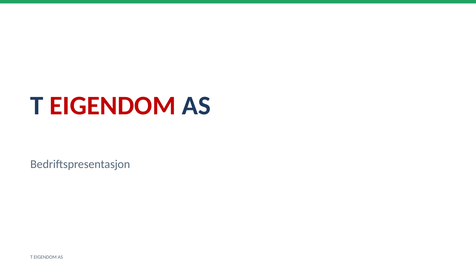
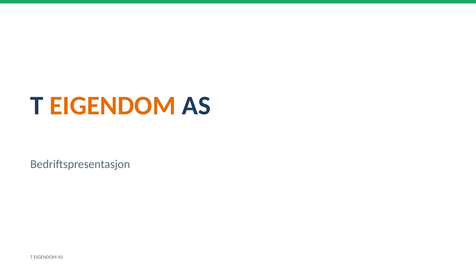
EIGENDOM colour: red -> orange (113, 106)
